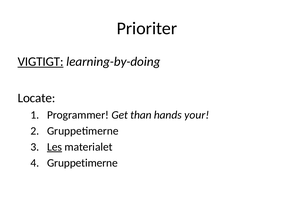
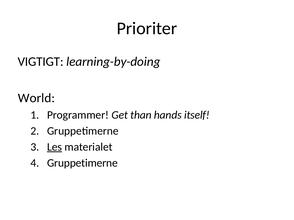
VIGTIGT underline: present -> none (41, 62)
Locate: Locate -> World (36, 98)
your: your -> itself (197, 115)
